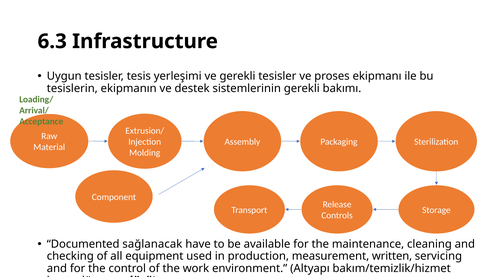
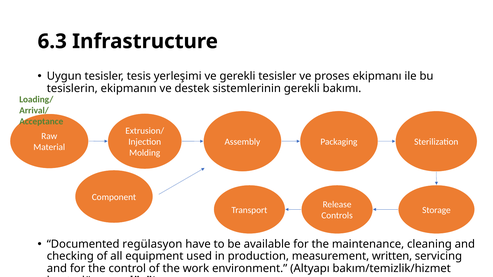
sağlanacak: sağlanacak -> regülasyon (152, 244)
